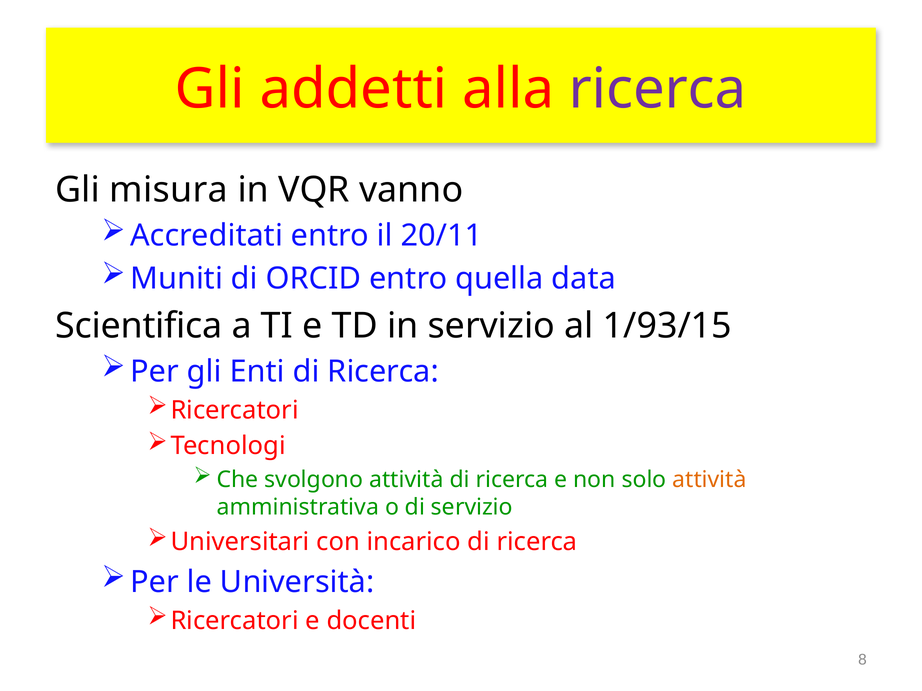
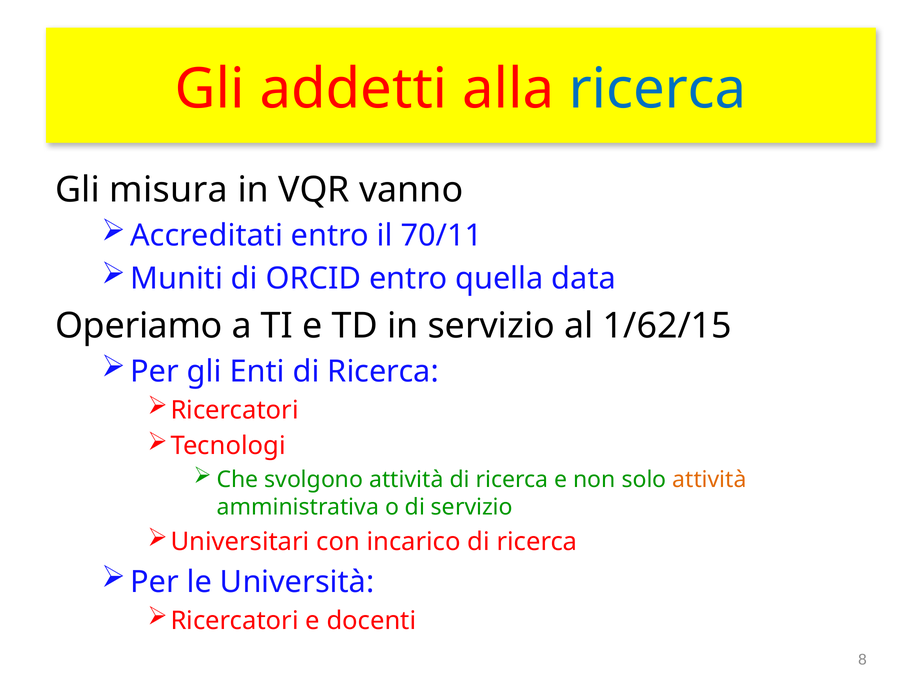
ricerca colour: purple -> blue (658, 89)
20/11: 20/11 -> 70/11 (442, 236)
Scientifica: Scientifica -> Operiamo (139, 326)
1/93/15: 1/93/15 -> 1/62/15 (667, 326)
